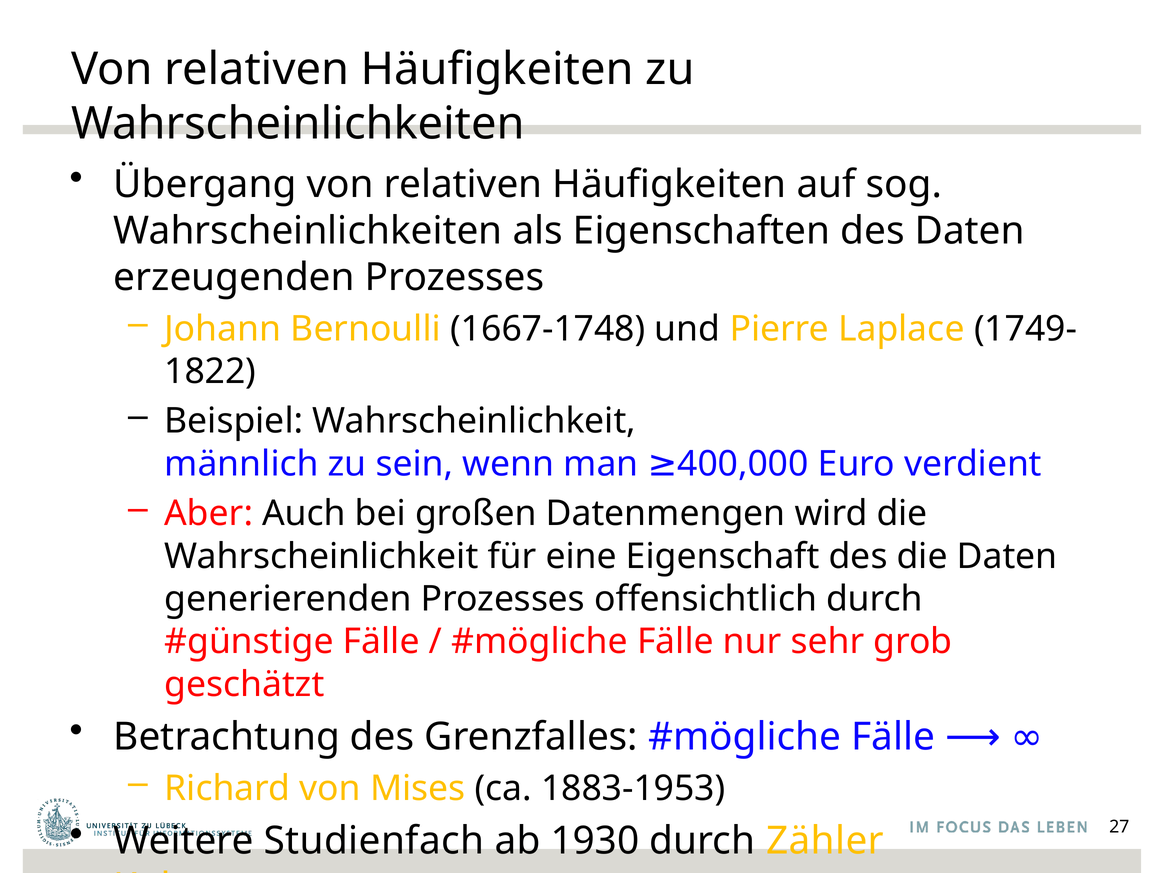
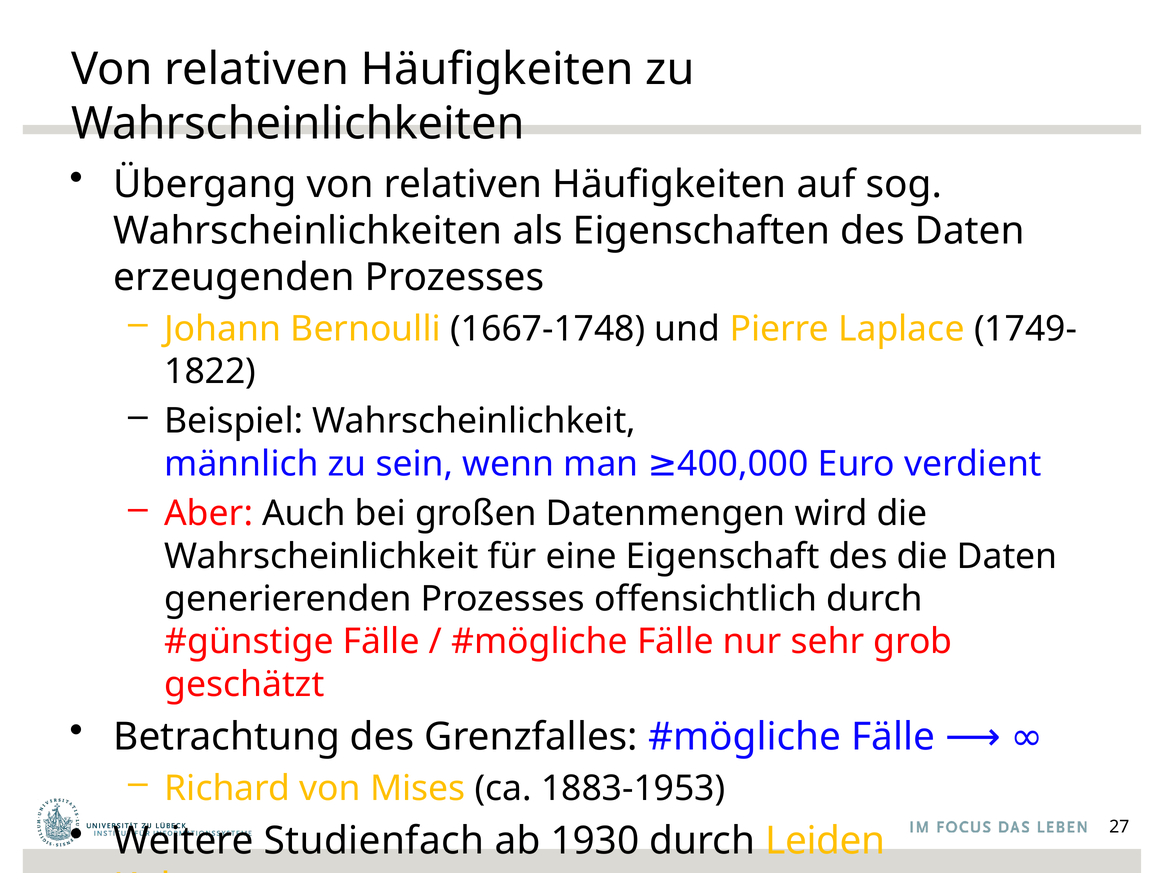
Zähler: Zähler -> Leiden (825, 841)
